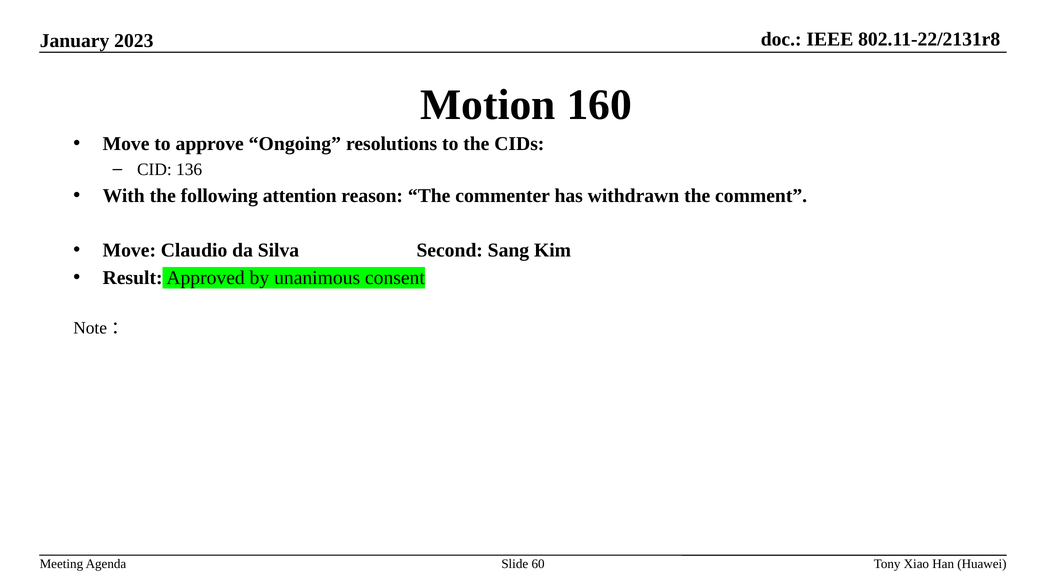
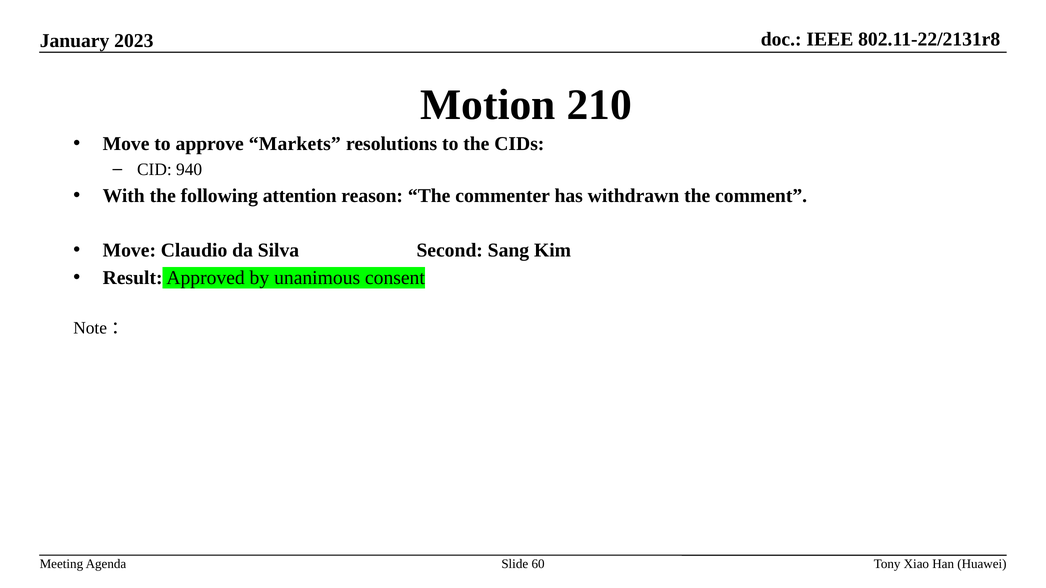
160: 160 -> 210 (599, 105)
Ongoing: Ongoing -> Markets (295, 144)
136: 136 -> 940 (189, 169)
